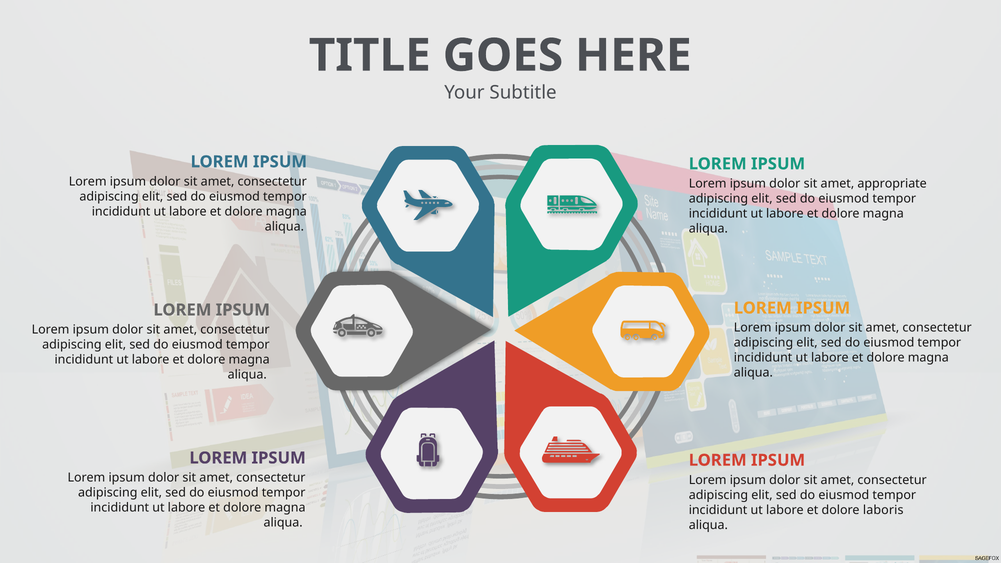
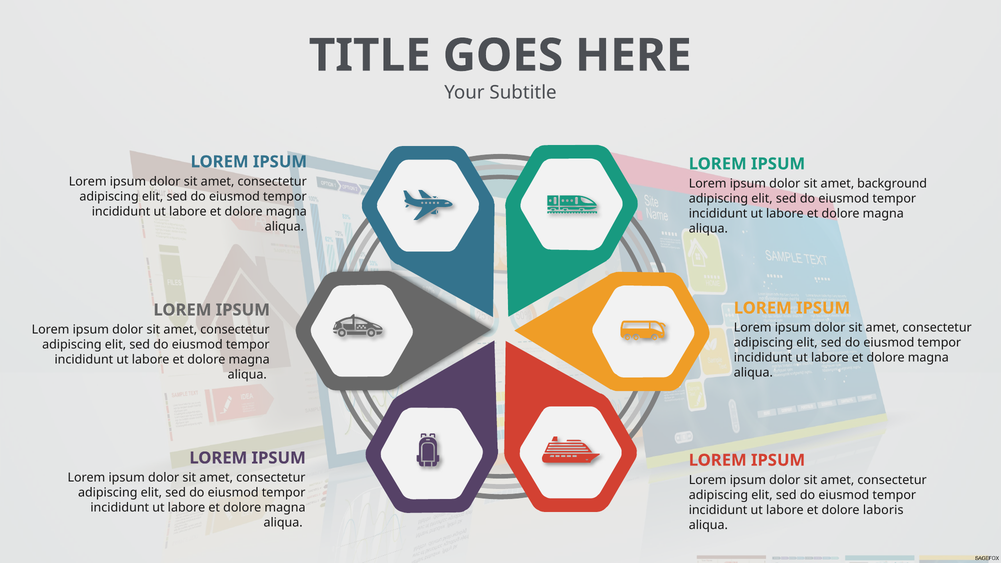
appropriate: appropriate -> background (892, 184)
